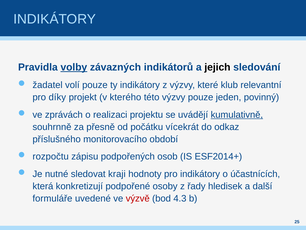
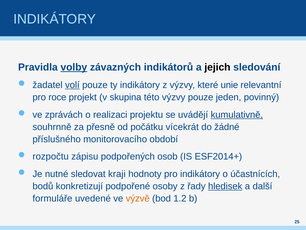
volí underline: none -> present (72, 85)
klub: klub -> unie (229, 85)
díky: díky -> roce (57, 97)
kterého: kterého -> skupina (126, 97)
odkaz: odkaz -> žádné (227, 127)
která: která -> bodů (43, 186)
hledisek underline: none -> present (225, 186)
výzvě colour: red -> orange (138, 198)
4.3: 4.3 -> 1.2 (180, 198)
